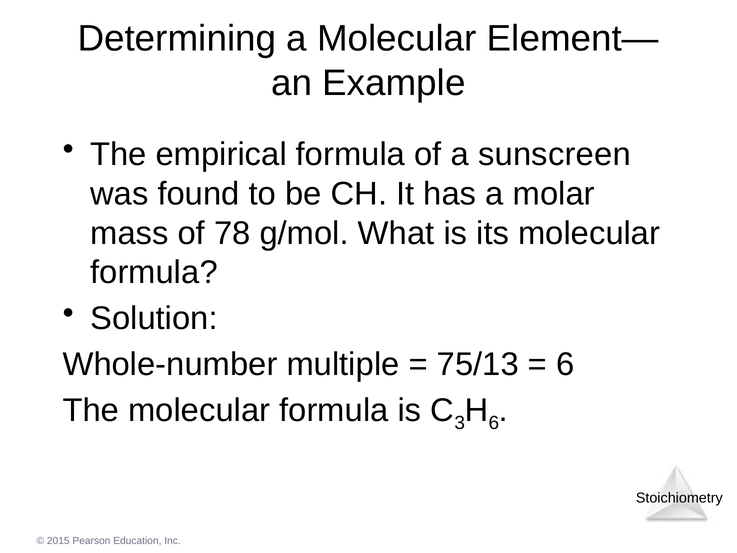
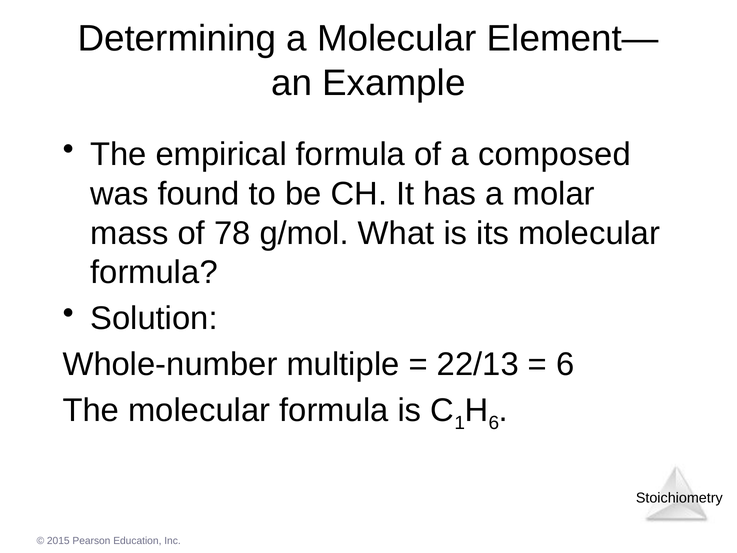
sunscreen: sunscreen -> composed (554, 155)
75/13: 75/13 -> 22/13 (478, 364)
3: 3 -> 1 (460, 423)
